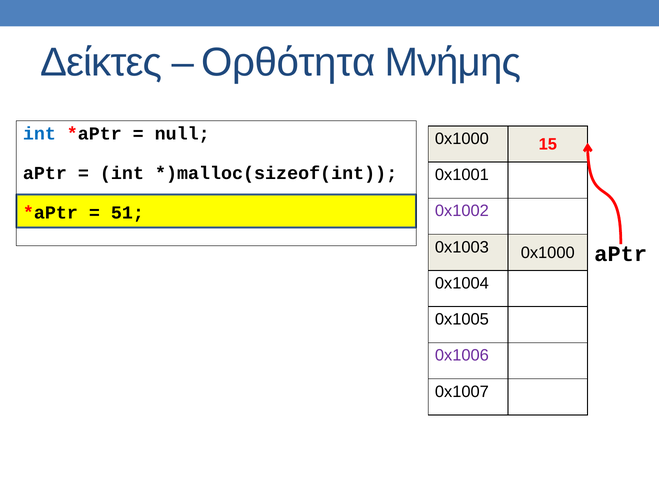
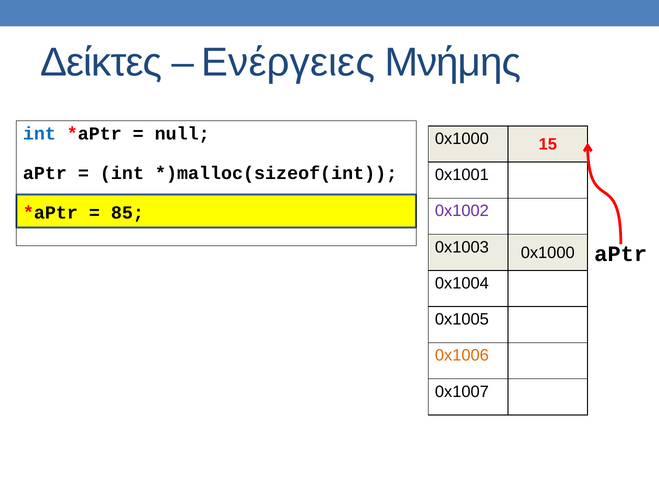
Ορθότητα: Ορθότητα -> Ενέργειες (288, 63)
51: 51 -> 85 (127, 213)
0x1006 colour: purple -> orange (462, 356)
